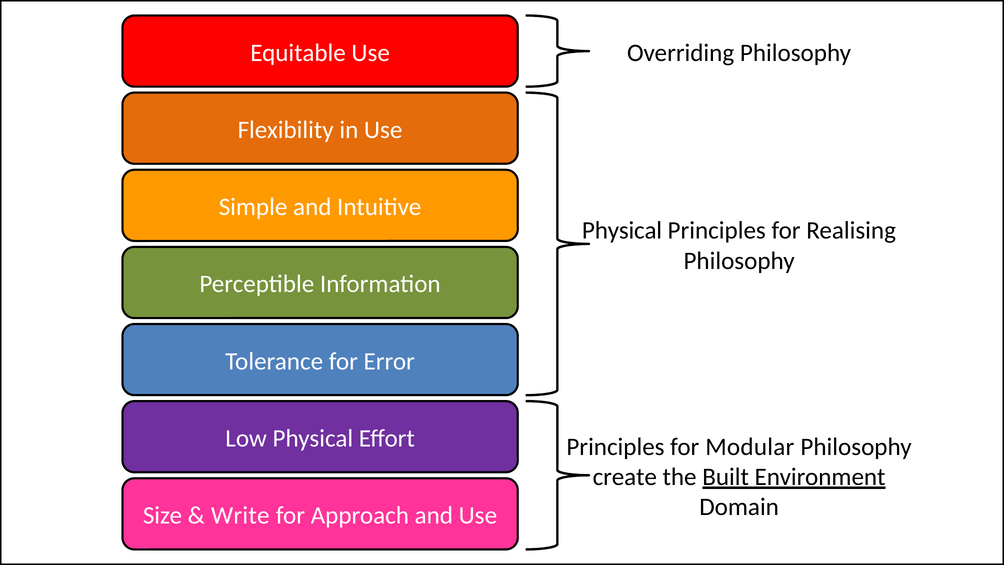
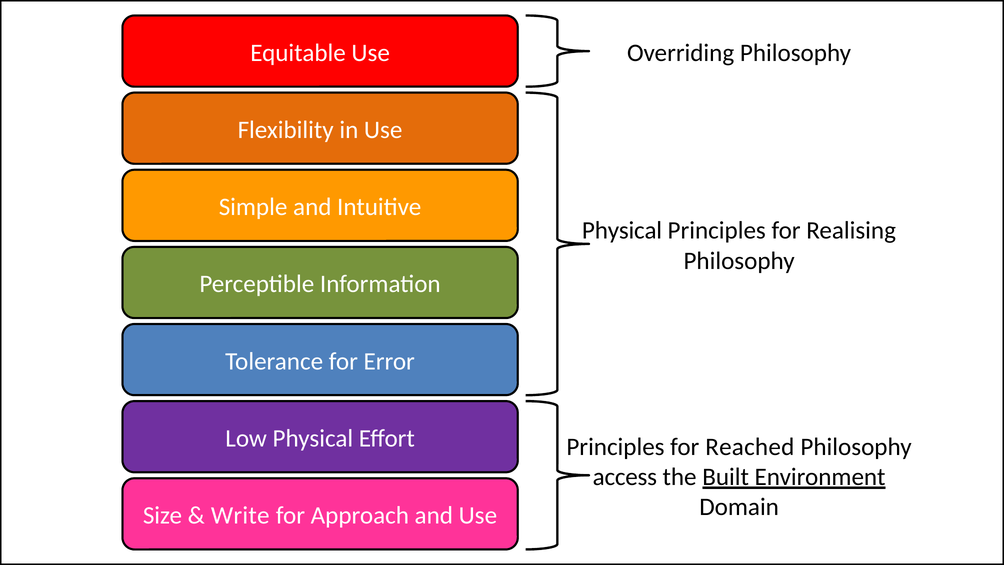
Modular: Modular -> Reached (750, 447)
create: create -> access (625, 477)
